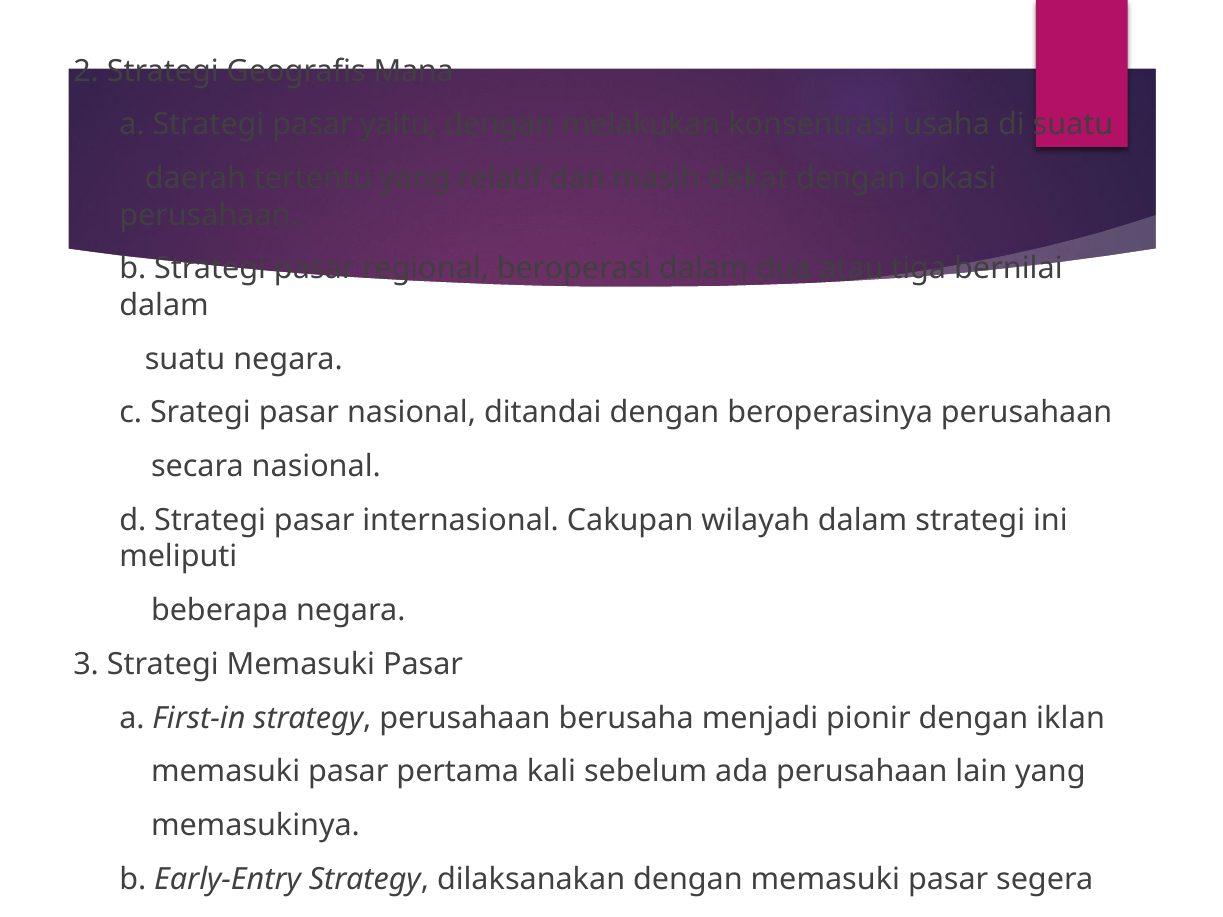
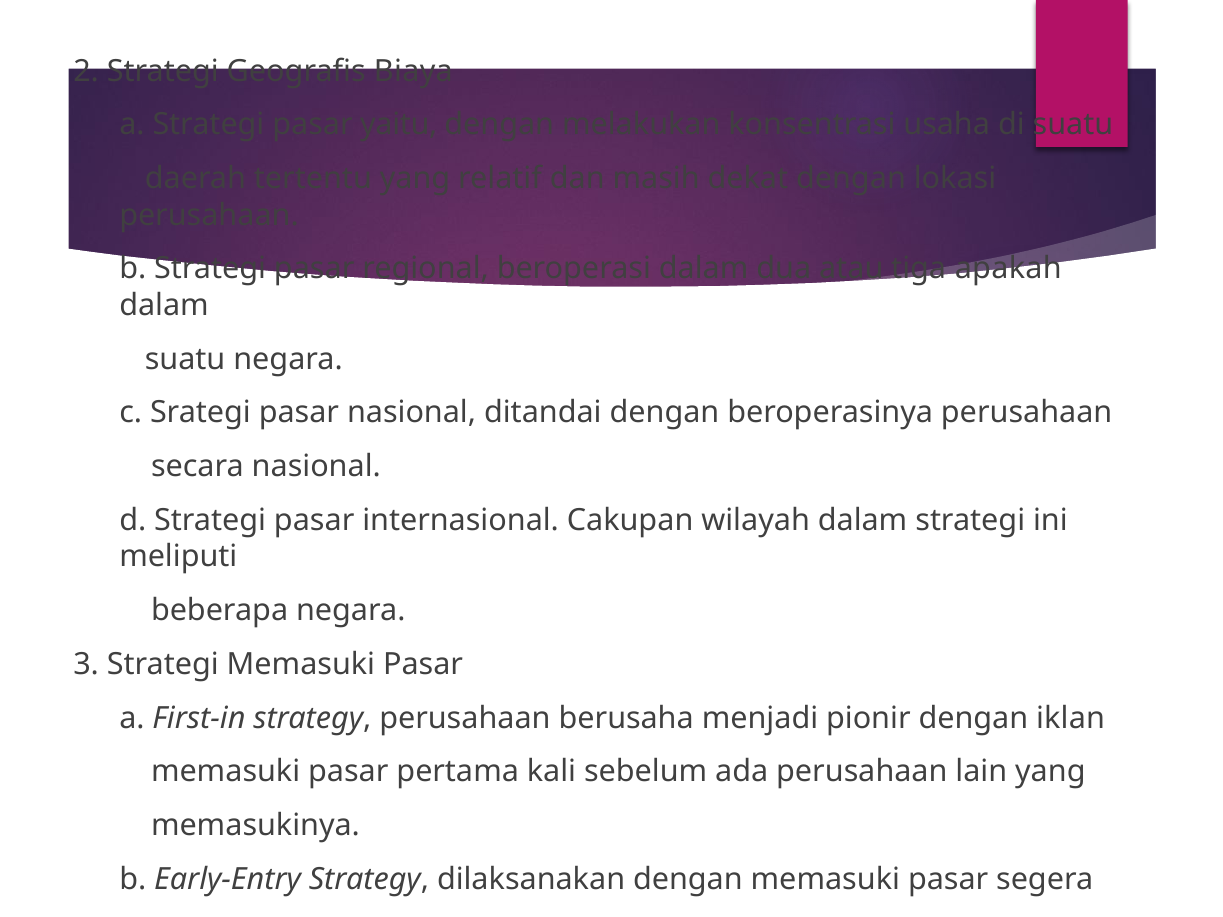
Mana: Mana -> Biaya (413, 71)
bernilai: bernilai -> apakah (1008, 269)
